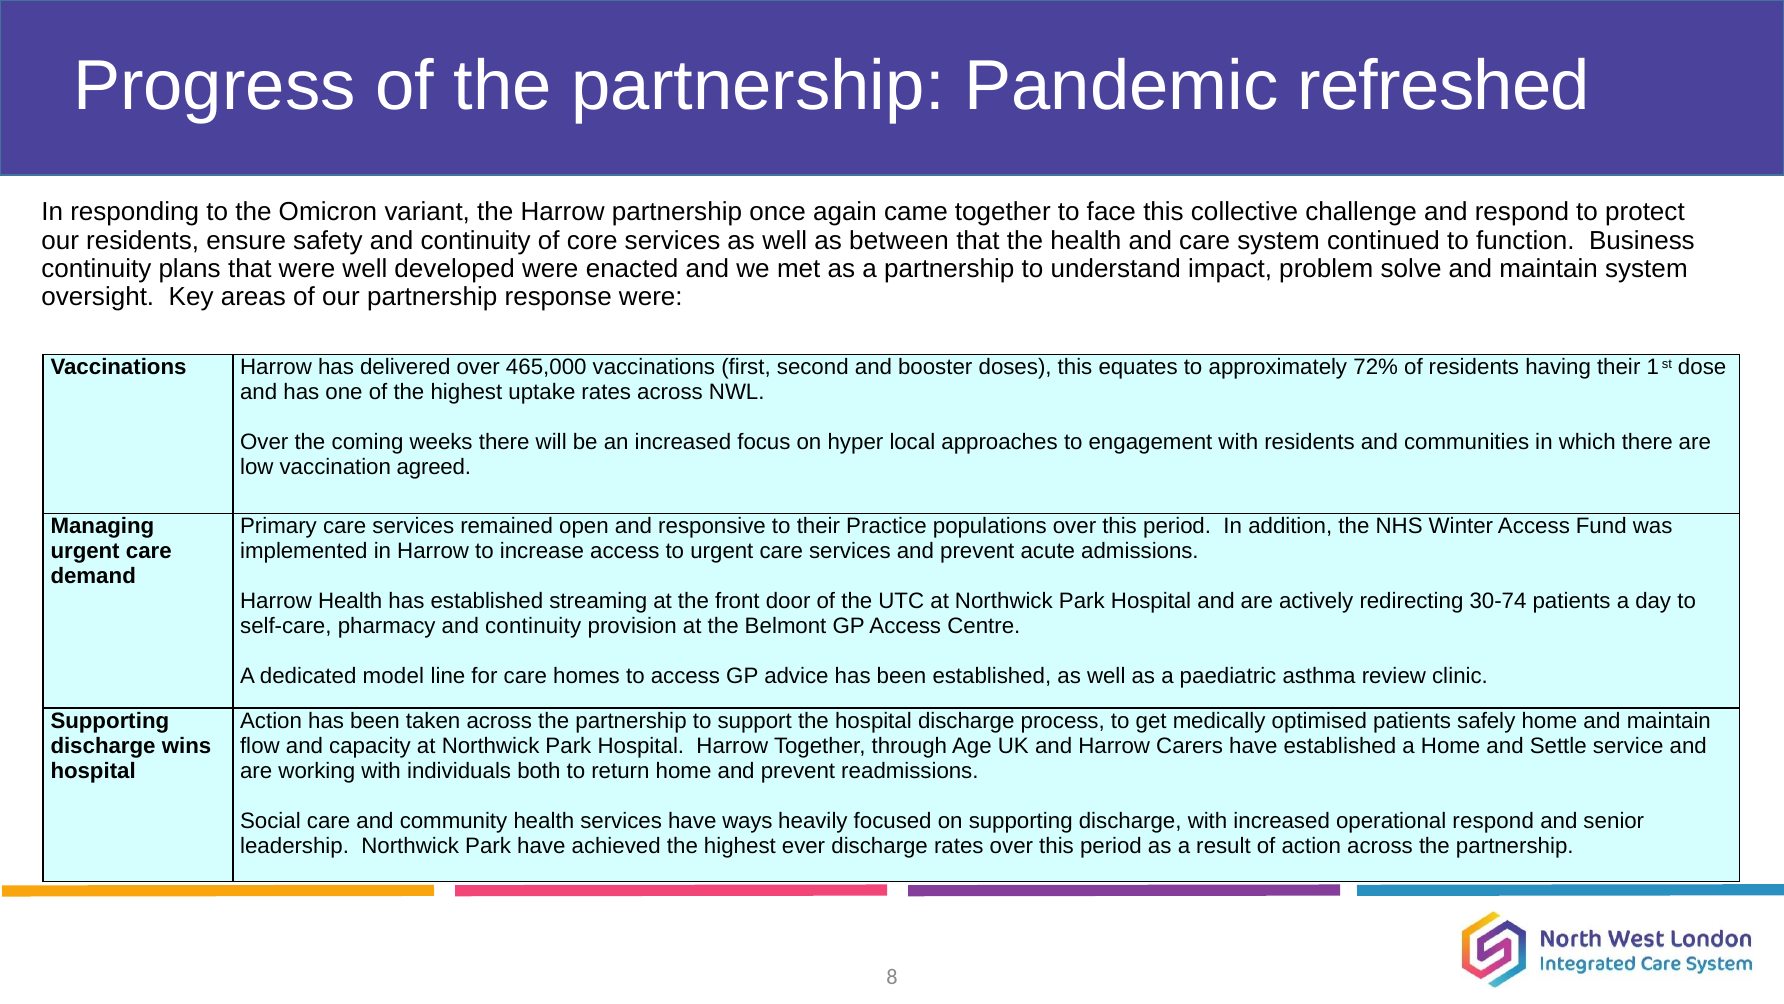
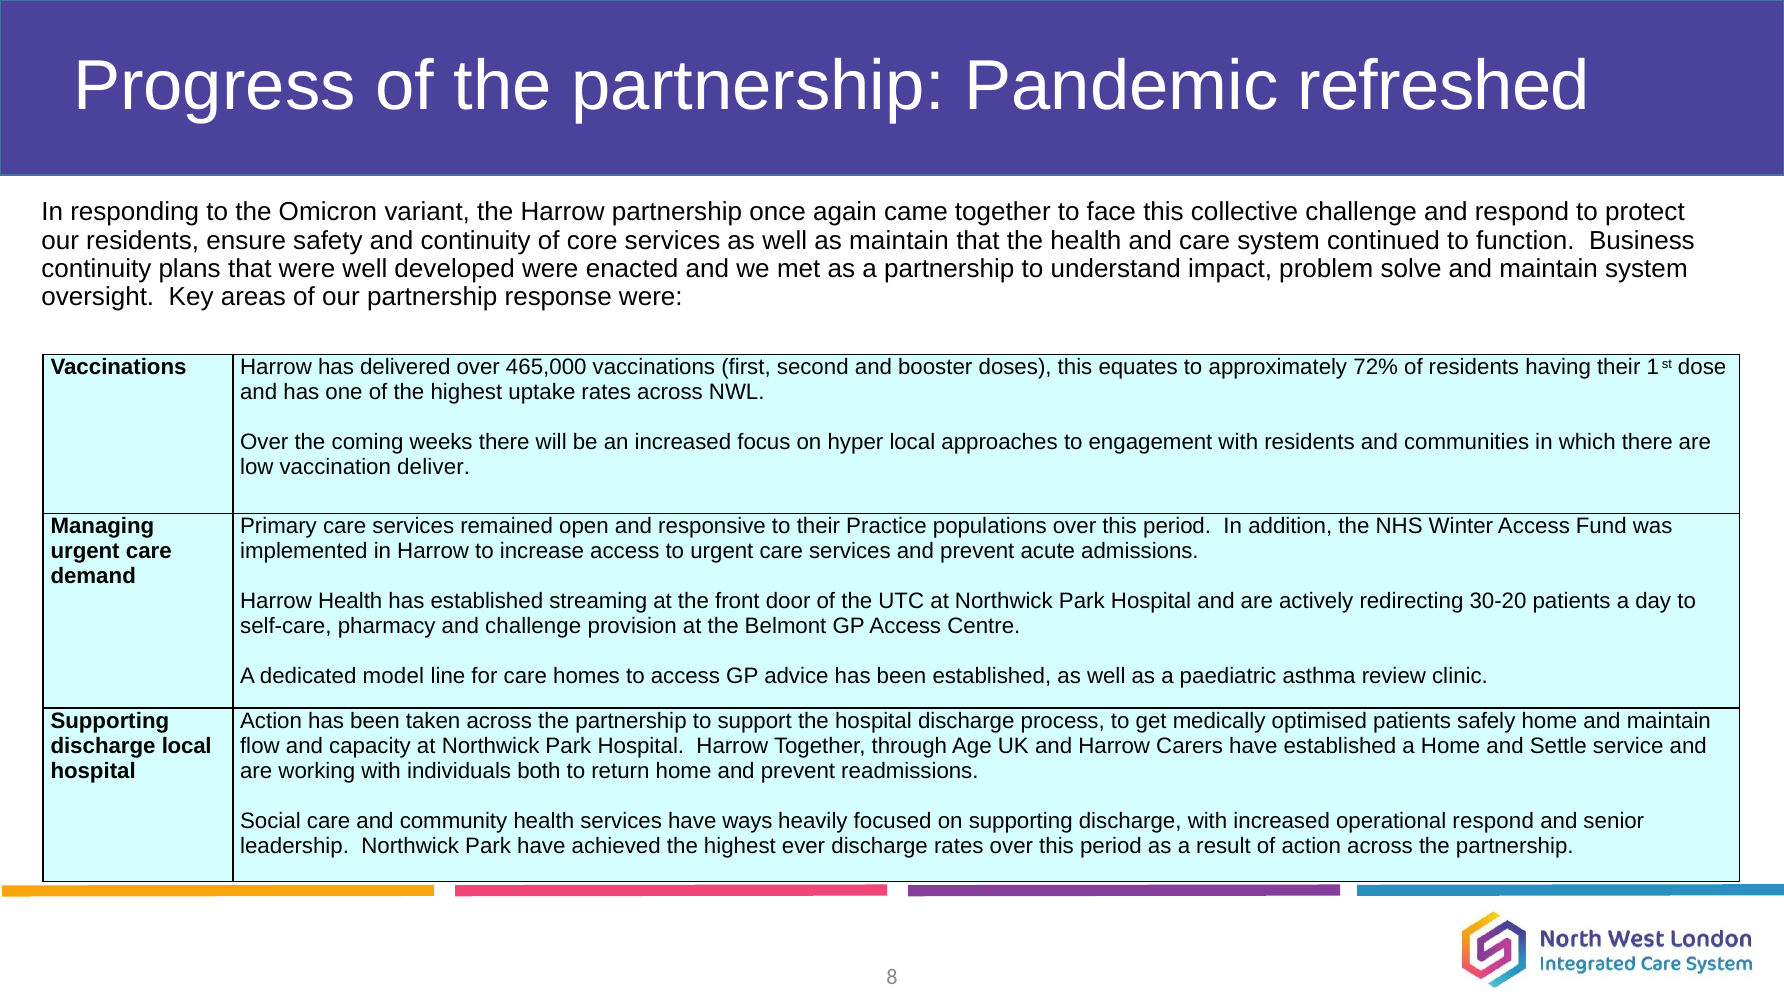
as between: between -> maintain (899, 240)
agreed: agreed -> deliver (434, 467)
30-74: 30-74 -> 30-20 (1498, 601)
pharmacy and continuity: continuity -> challenge (533, 626)
discharge wins: wins -> local (187, 745)
